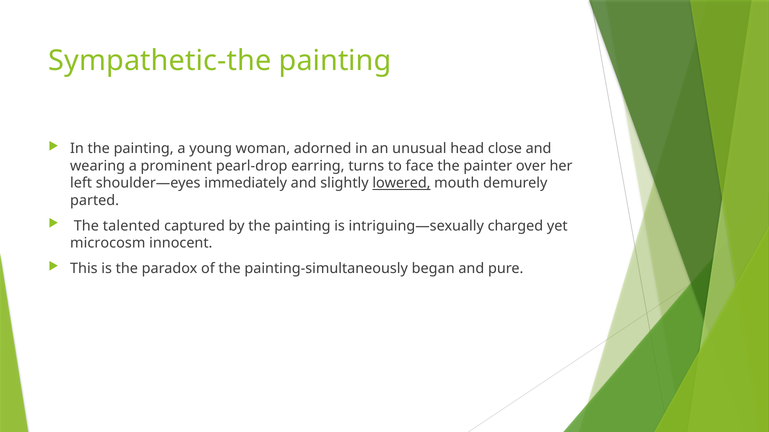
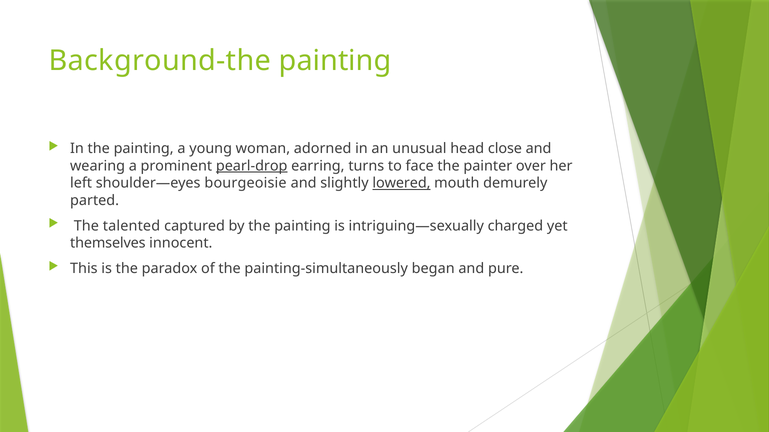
Sympathetic-the: Sympathetic-the -> Background-the (160, 61)
pearl-drop underline: none -> present (252, 166)
immediately: immediately -> bourgeoisie (246, 183)
microcosm: microcosm -> themselves (108, 243)
